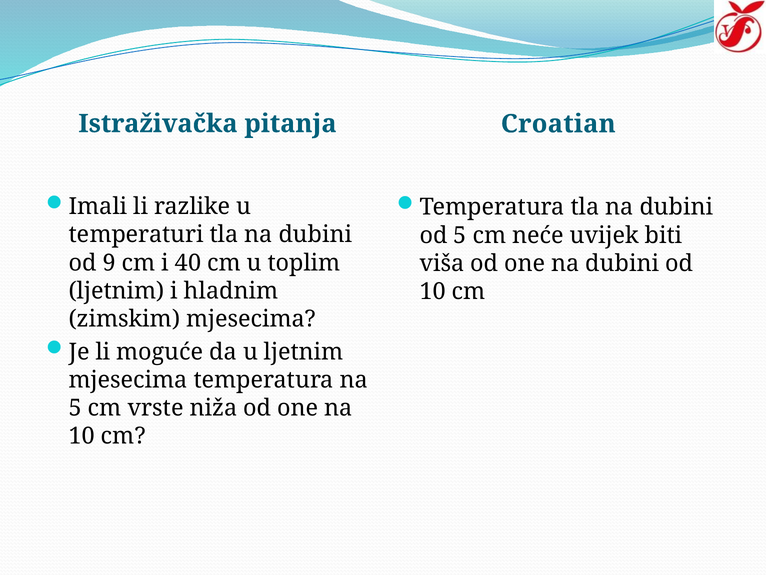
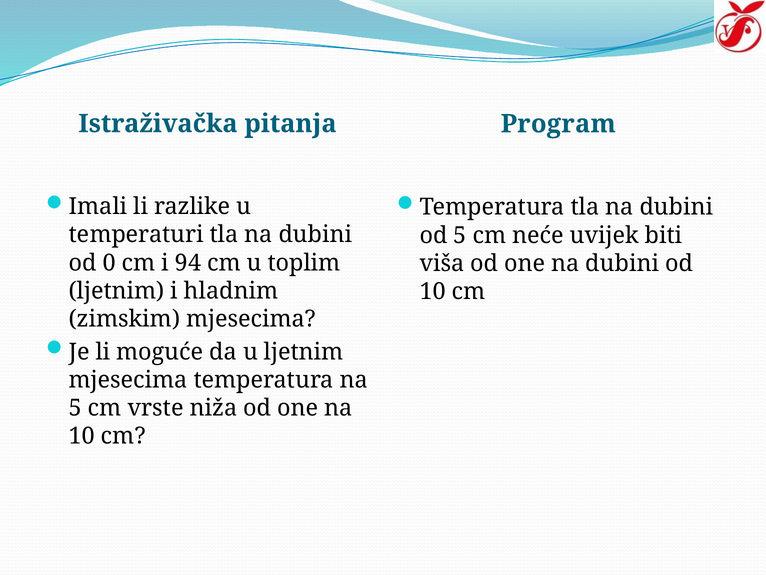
Croatian: Croatian -> Program (558, 124)
9: 9 -> 0 (109, 263)
40: 40 -> 94 (188, 263)
